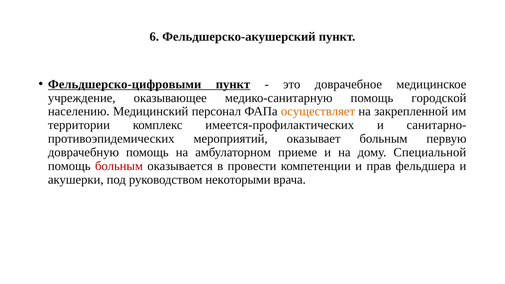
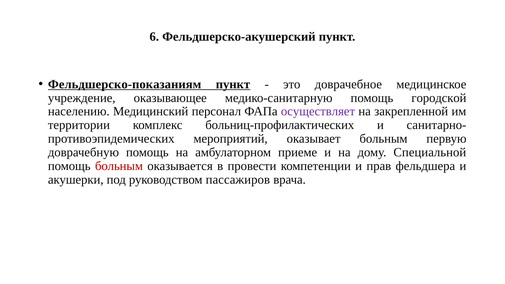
Фельдшерско-цифровыми: Фельдшерско-цифровыми -> Фельдшерско-показаниям (125, 84)
осуществляет colour: orange -> purple (318, 112)
имеется-профилактических: имеется-профилактических -> больниц-профилактических (280, 125)
некоторыми: некоторыми -> пассажиров (238, 180)
